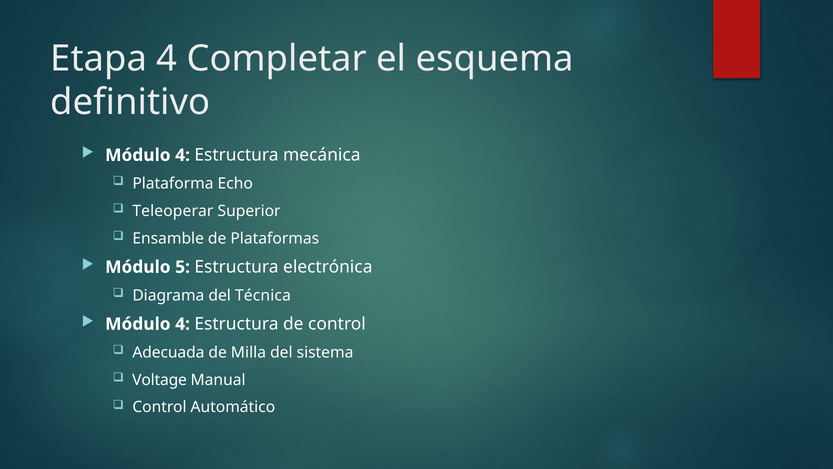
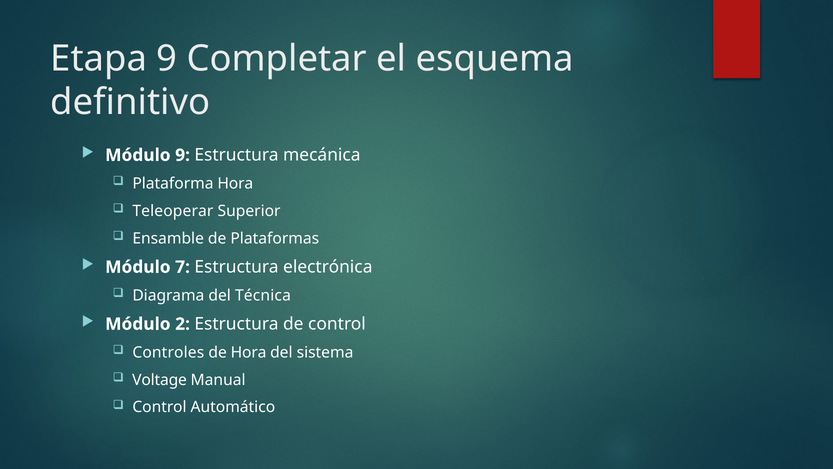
Etapa 4: 4 -> 9 (167, 58)
4: 4 -> 9 (183, 155)
Plataforma Echo: Echo -> Hora (235, 183)
5: 5 -> 7 (183, 267)
4: 4 -> 2 (183, 324)
Adecuada: Adecuada -> Controles (168, 352)
de Milla: Milla -> Hora (249, 352)
